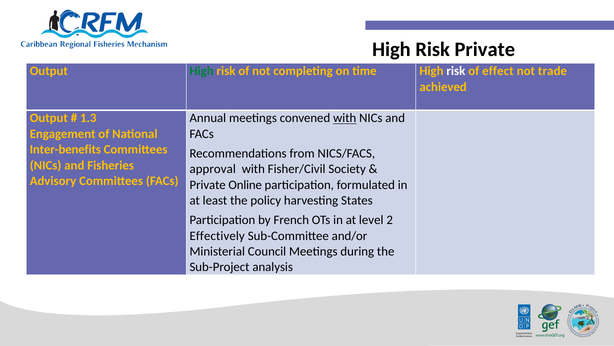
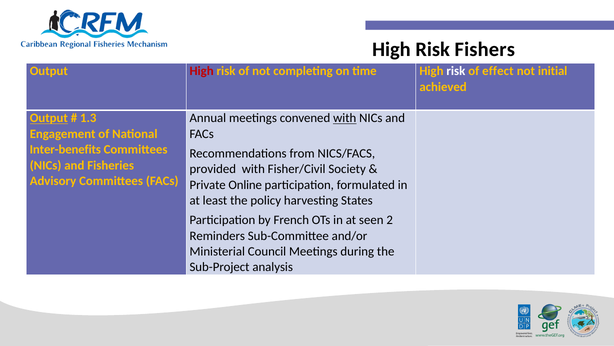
Risk Private: Private -> Fishers (485, 50)
High colour: green -> red (202, 71)
trade: trade -> initial (553, 71)
Output underline: none -> present (49, 118)
approval: approval -> provided (213, 169)
level: level -> seen (371, 220)
Effectively: Effectively -> Reminders (217, 235)
